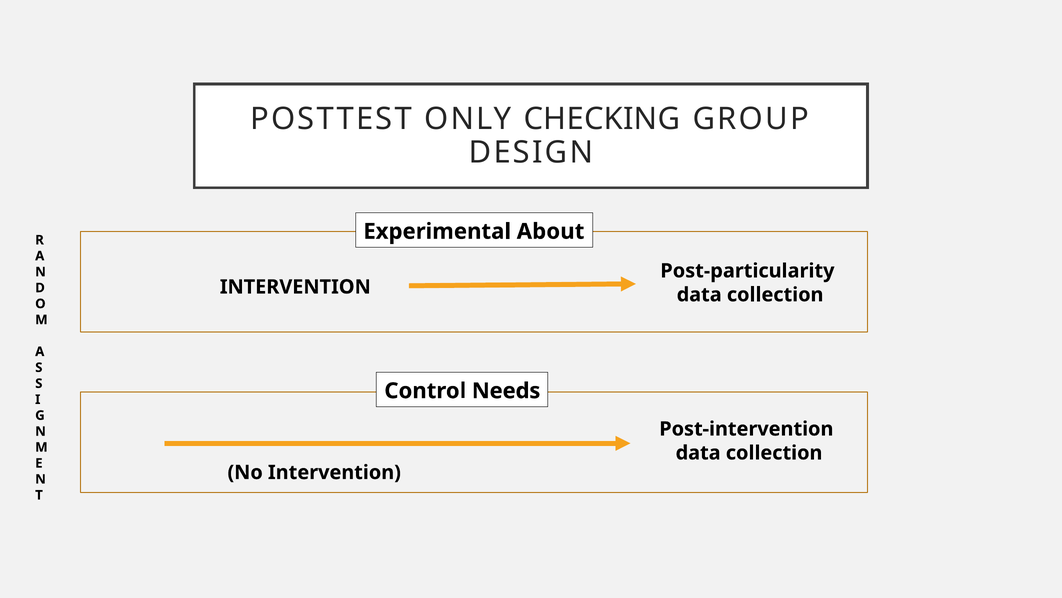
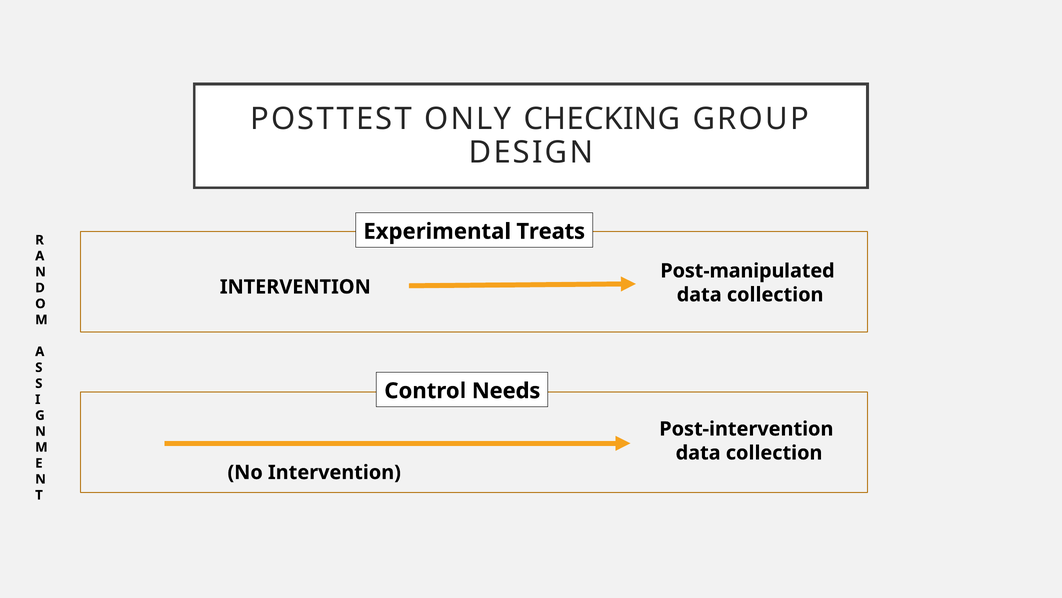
About: About -> Treats (551, 231)
Post-particularity: Post-particularity -> Post-manipulated (748, 271)
